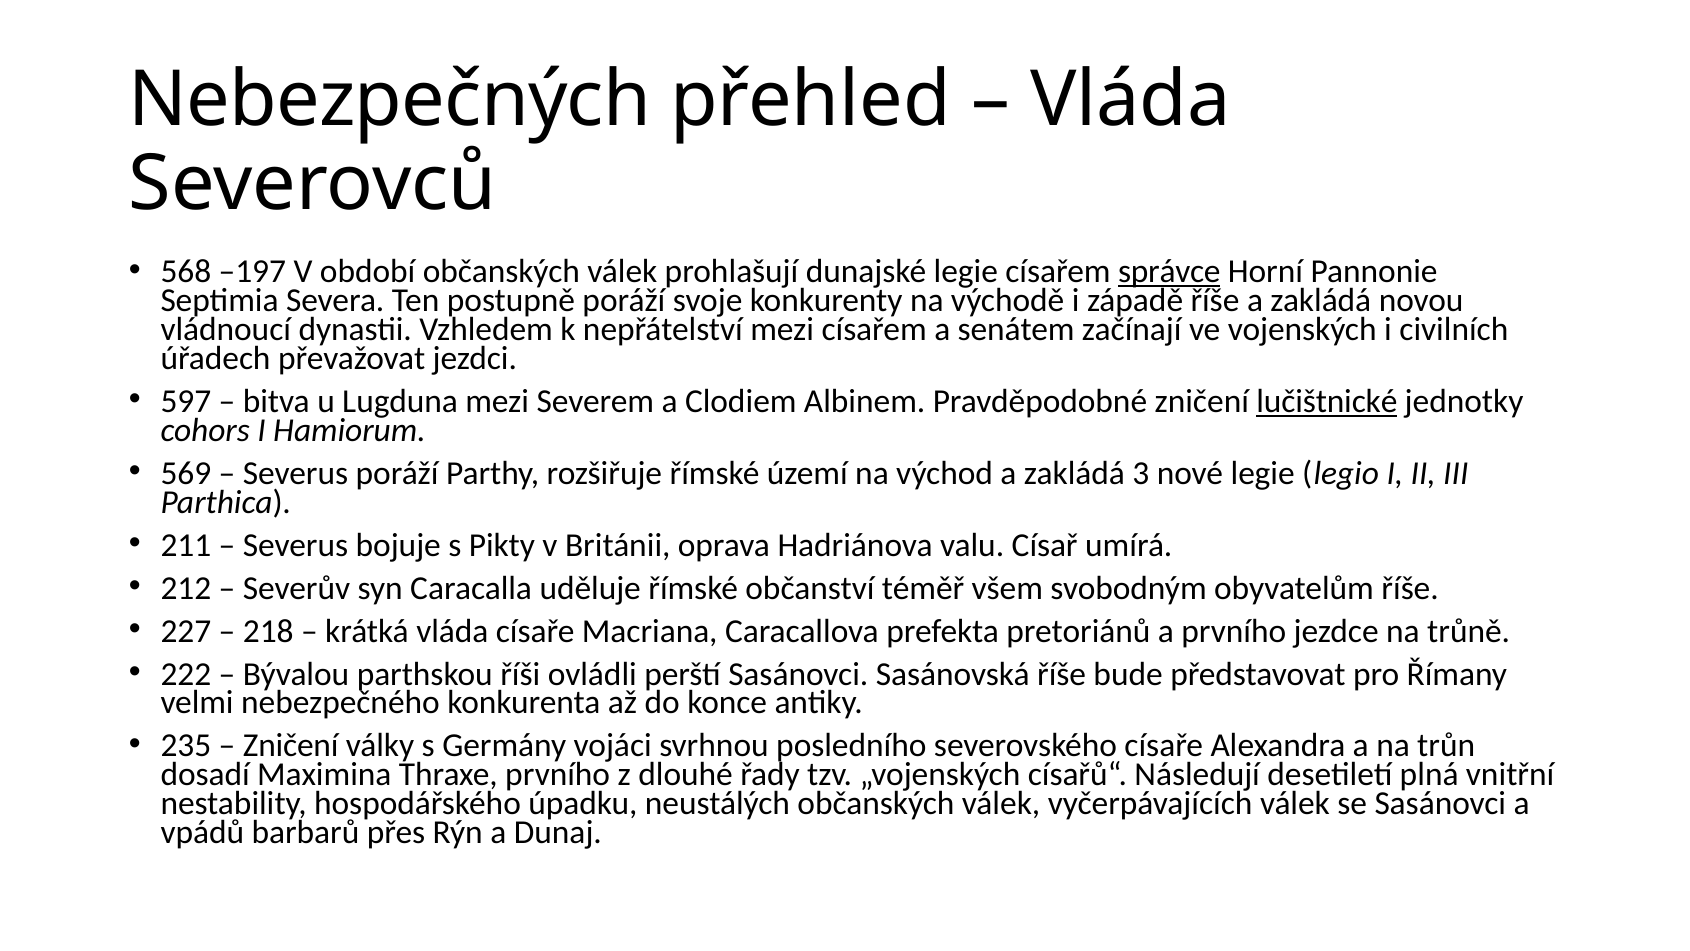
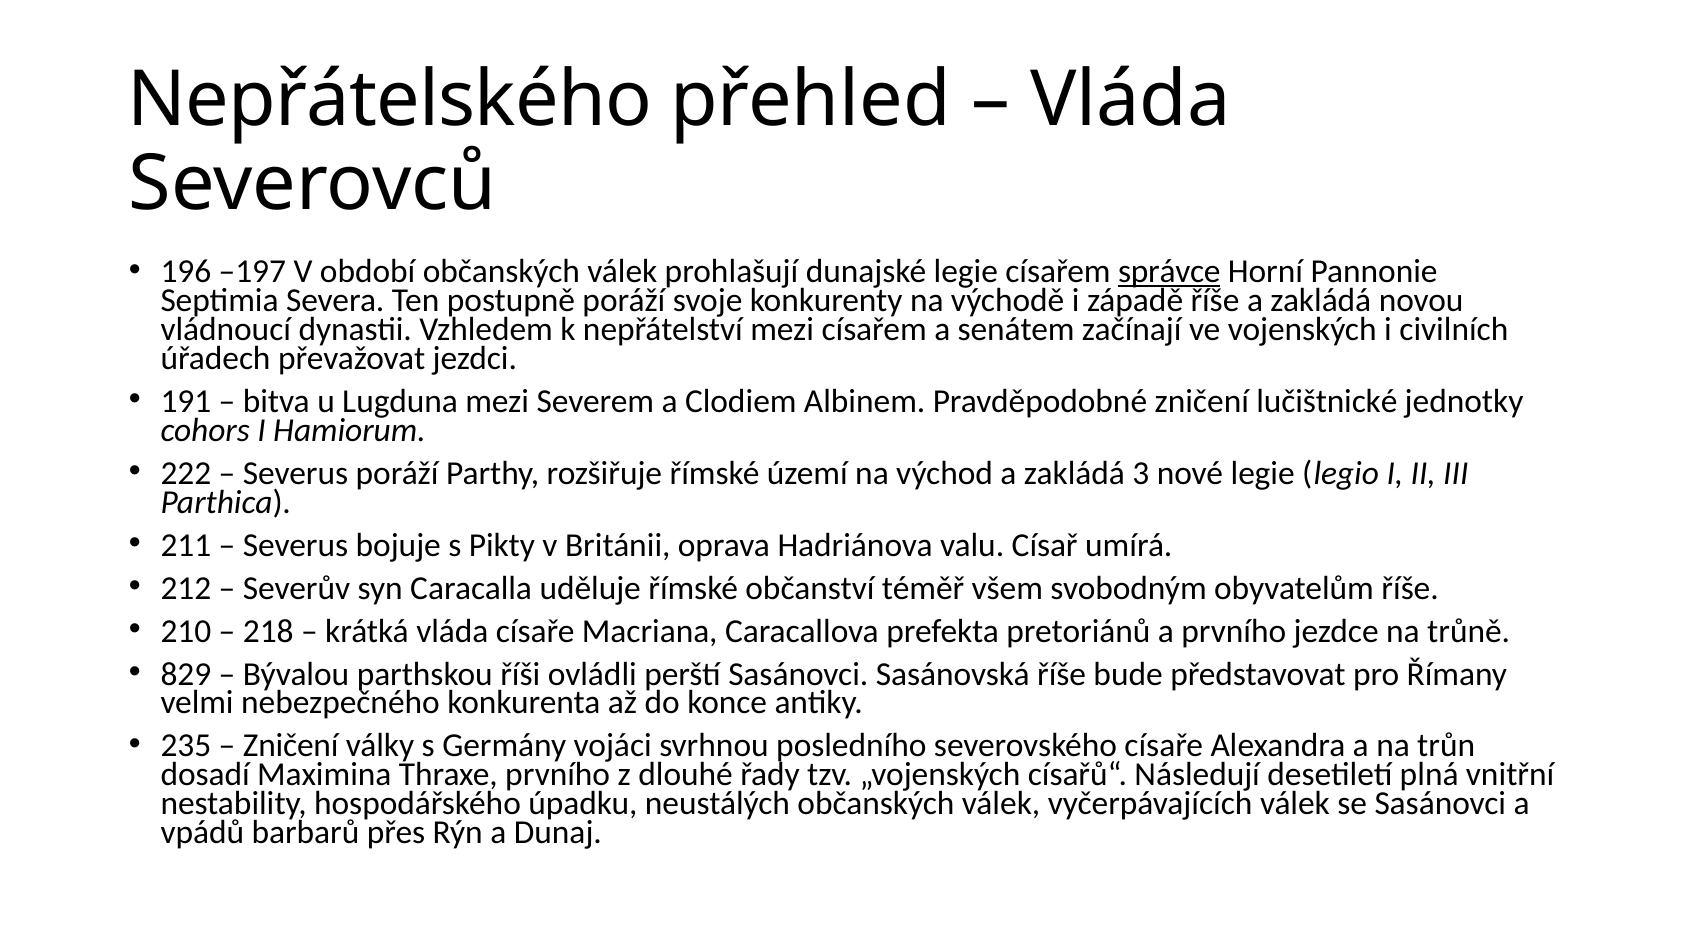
Nebezpečných: Nebezpečných -> Nepřátelského (390, 100)
568: 568 -> 196 (186, 271)
597: 597 -> 191 (186, 401)
lučištnické underline: present -> none (1327, 401)
569: 569 -> 222 (186, 473)
227: 227 -> 210 (186, 631)
222: 222 -> 829 (186, 674)
